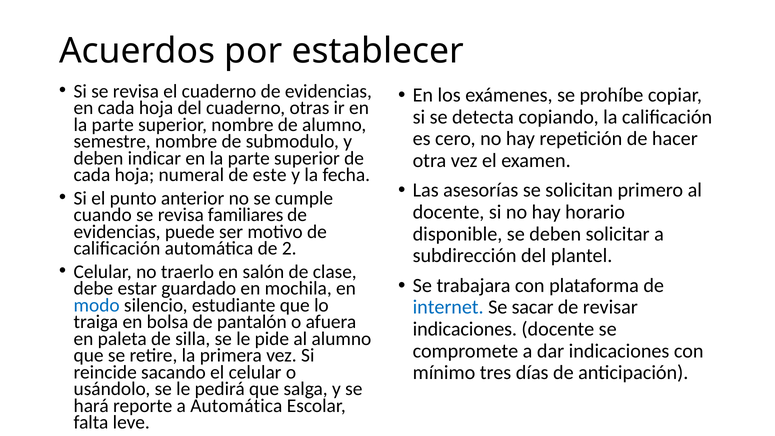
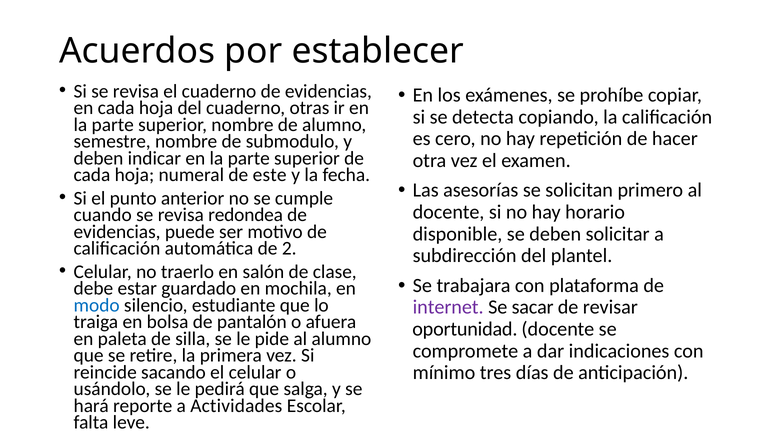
familiares: familiares -> redondea (246, 215)
internet colour: blue -> purple (448, 307)
indicaciones: indicaciones -> oportunidad (465, 329)
a Automática: Automática -> Actividades (236, 406)
